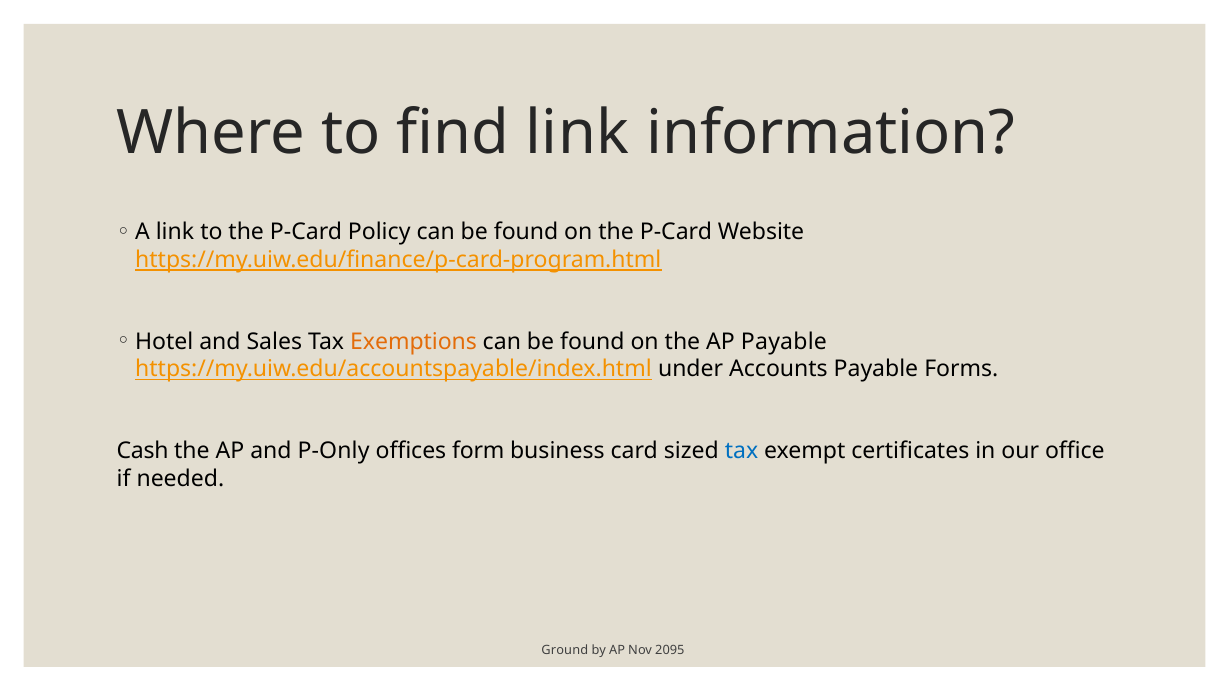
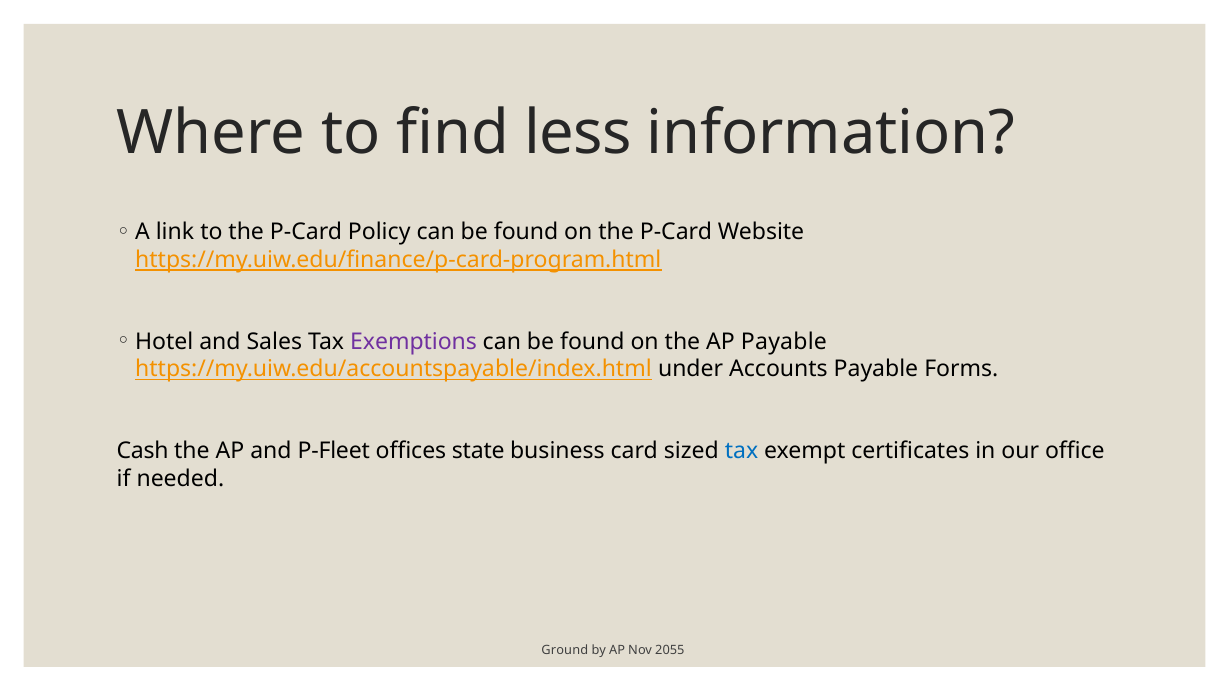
find link: link -> less (578, 134)
Exemptions colour: orange -> purple (414, 342)
P-Only: P-Only -> P-Fleet (334, 452)
form: form -> state (478, 452)
2095: 2095 -> 2055 (670, 650)
